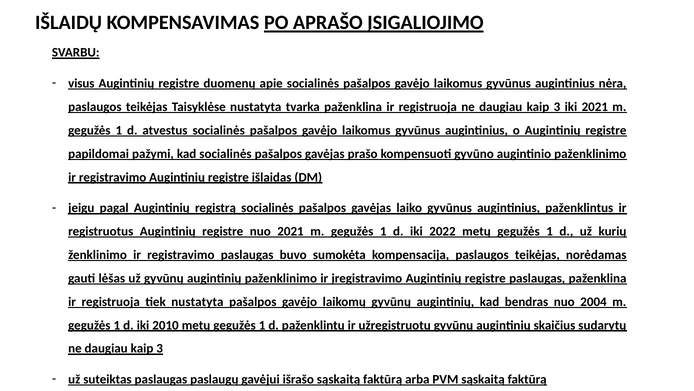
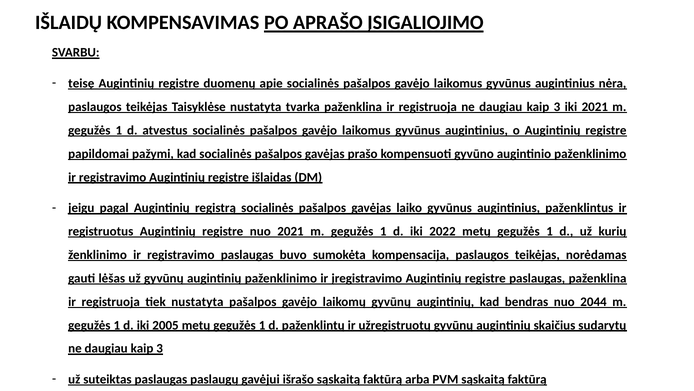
visus: visus -> teisę (81, 83)
2004: 2004 -> 2044 (594, 301)
2010: 2010 -> 2005 (166, 325)
